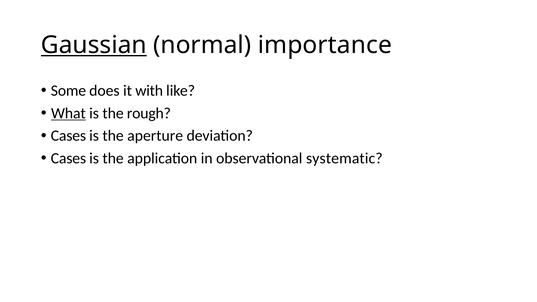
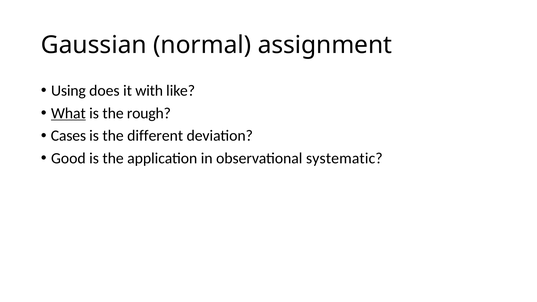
Gaussian underline: present -> none (94, 45)
importance: importance -> assignment (325, 45)
Some: Some -> Using (68, 91)
aperture: aperture -> different (155, 136)
Cases: Cases -> Good (68, 158)
